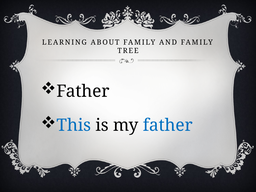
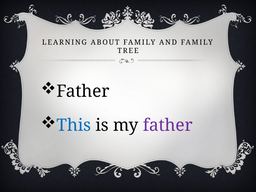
father colour: blue -> purple (168, 125)
